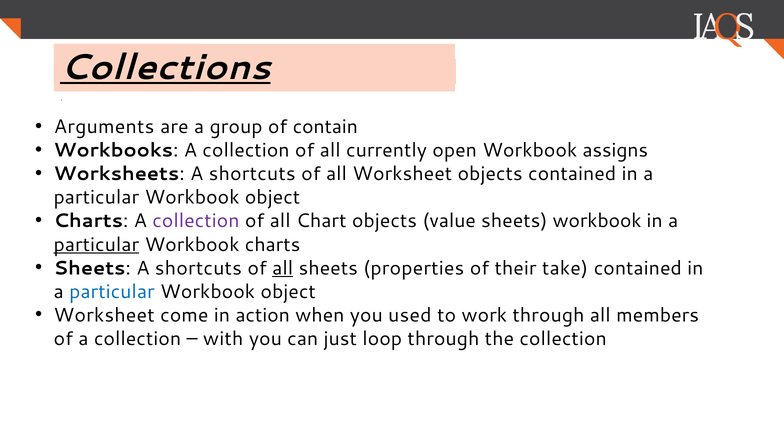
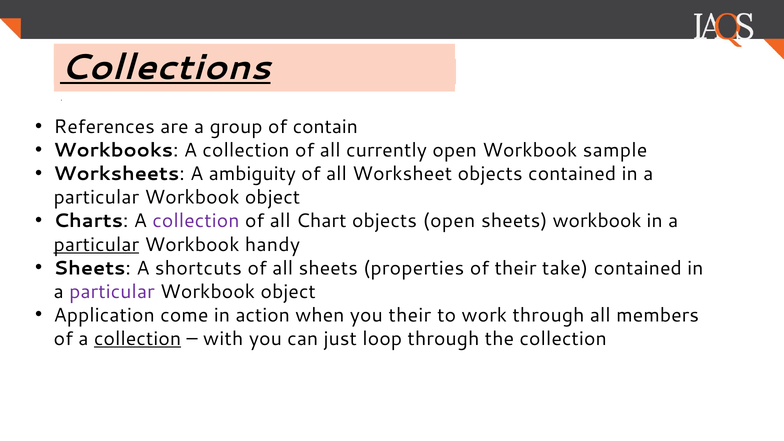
Arguments: Arguments -> References (104, 127)
assigns: assigns -> sample (615, 150)
Worksheets A shortcuts: shortcuts -> ambiguity (252, 174)
objects value: value -> open (449, 221)
Workbook charts: charts -> handy (272, 245)
all underline: present -> none (283, 268)
particular colour: blue -> purple (112, 292)
Worksheet: Worksheet -> Application (104, 315)
you used: used -> their (410, 315)
collection underline: none -> present (138, 339)
